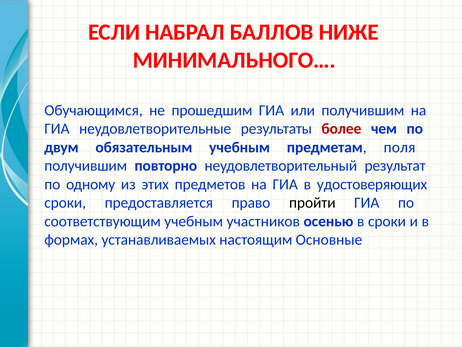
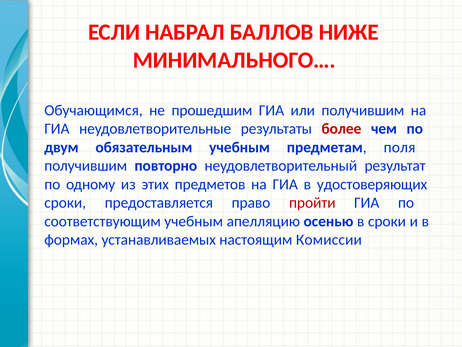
пройти colour: black -> red (312, 202)
участников: участников -> апелляцию (263, 221)
Основные: Основные -> Комиссии (329, 239)
